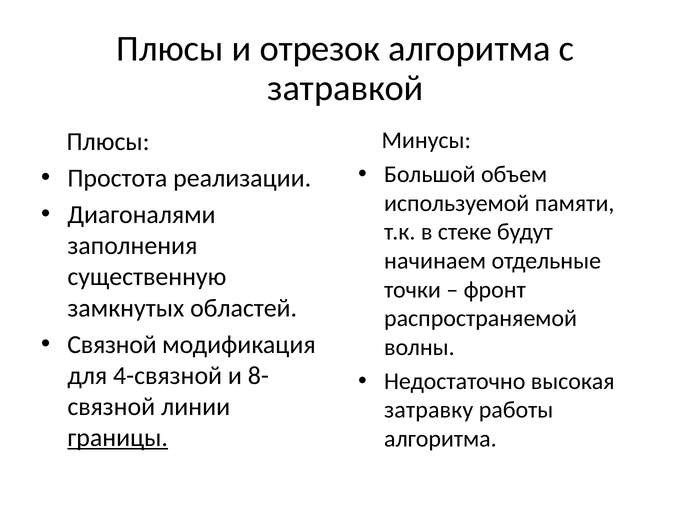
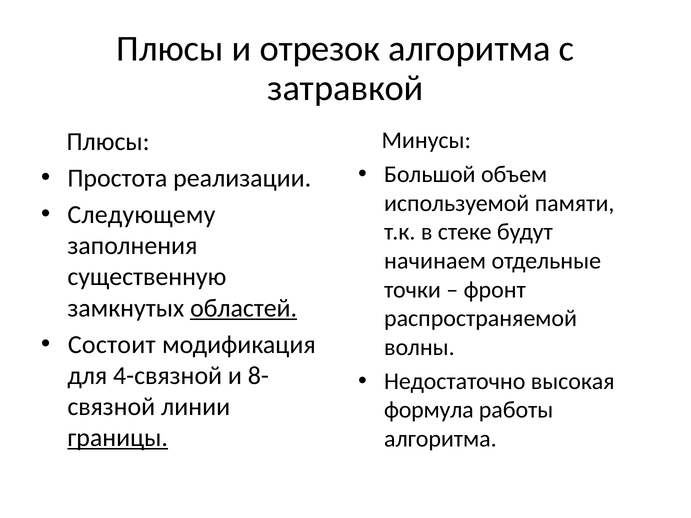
Диагоналями: Диагоналями -> Следующему (141, 215)
областей underline: none -> present (244, 308)
Связной: Связной -> Состоит (112, 345)
затравку: затравку -> формула (429, 410)
